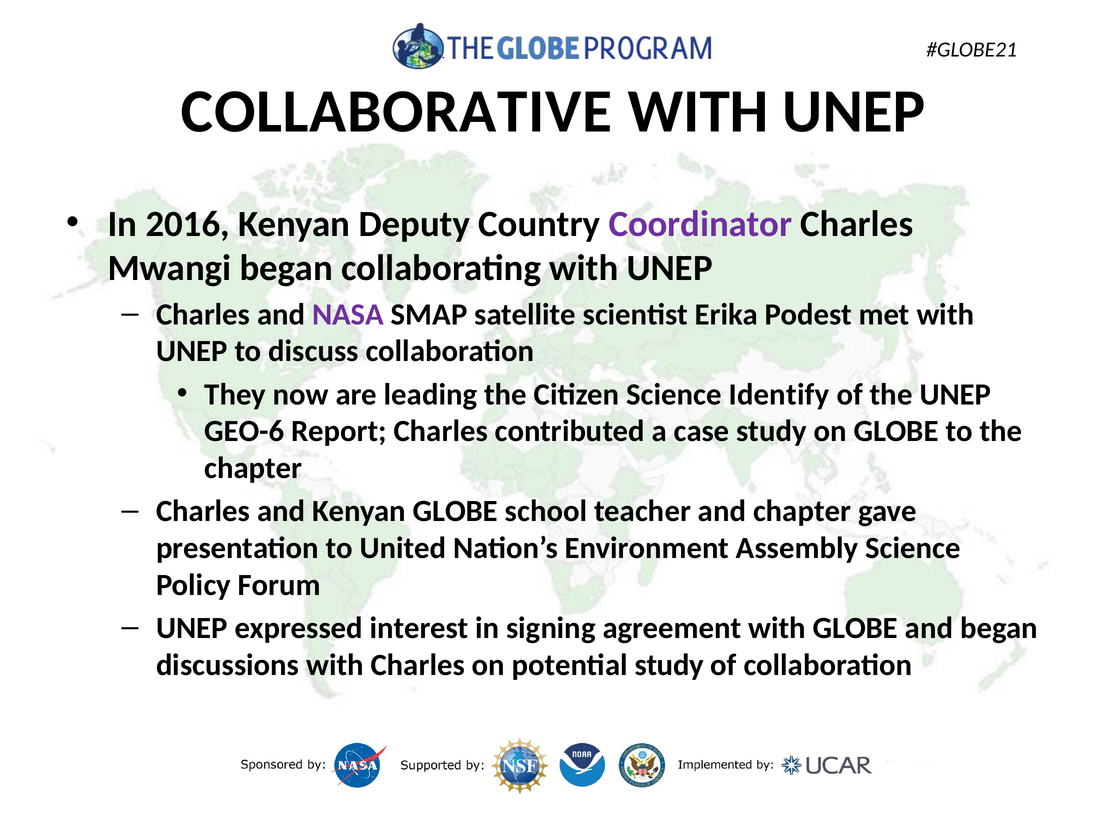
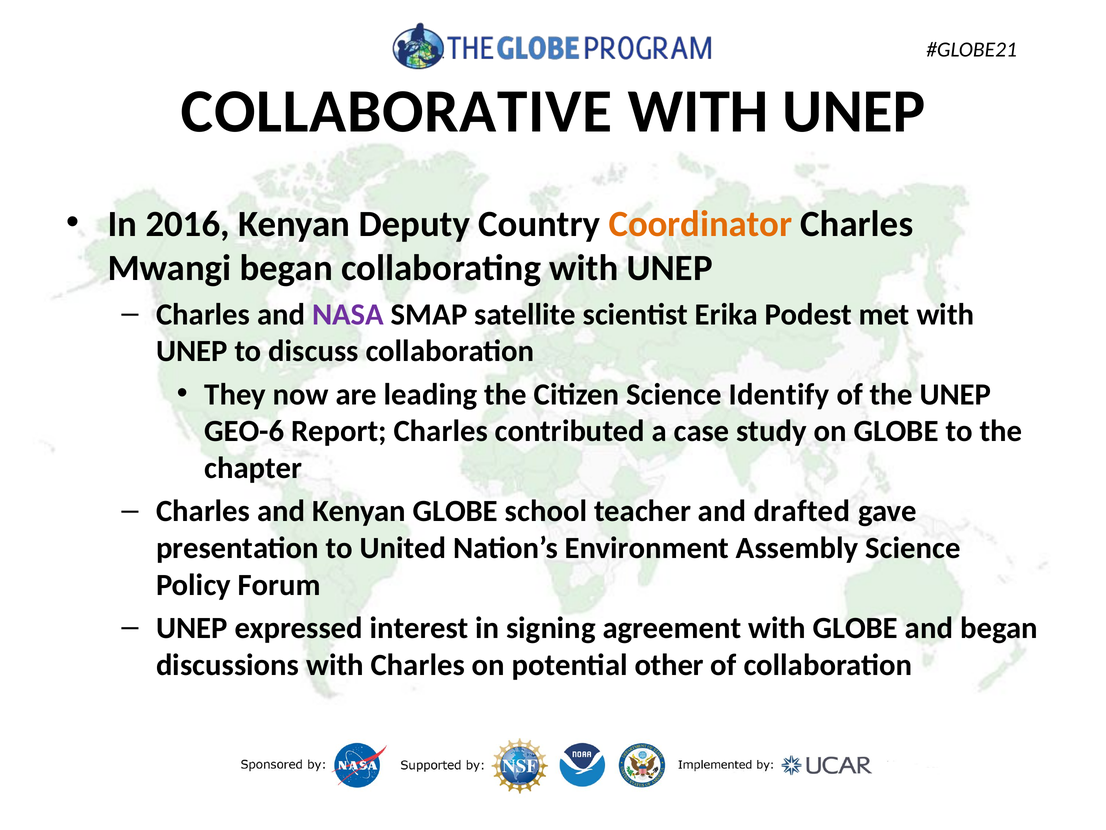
Coordinator colour: purple -> orange (700, 224)
and chapter: chapter -> drafted (802, 511)
potential study: study -> other (669, 665)
